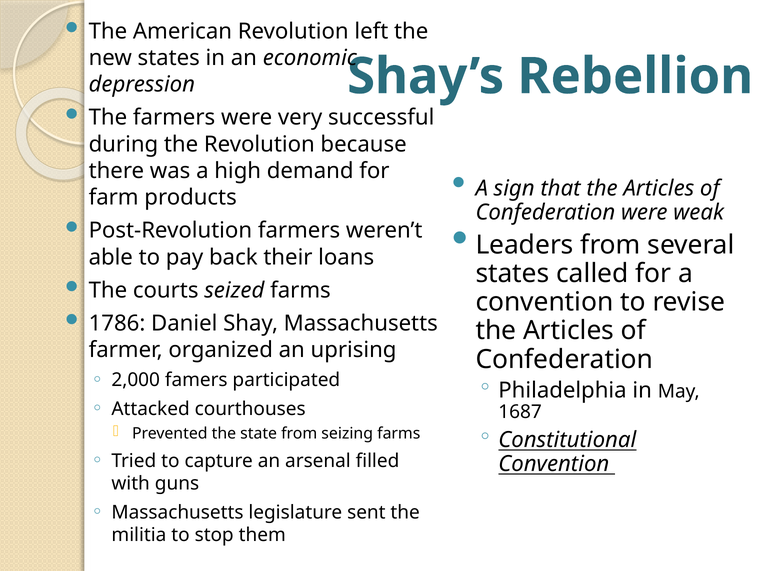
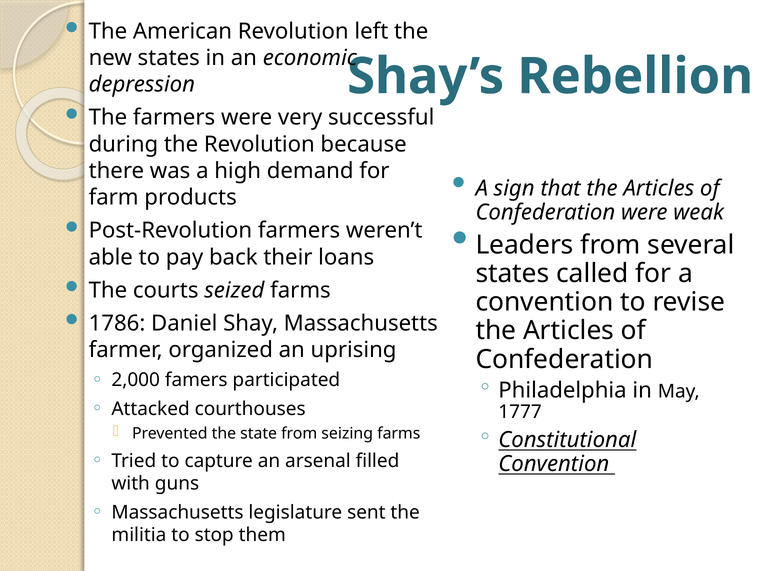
1687: 1687 -> 1777 (520, 412)
